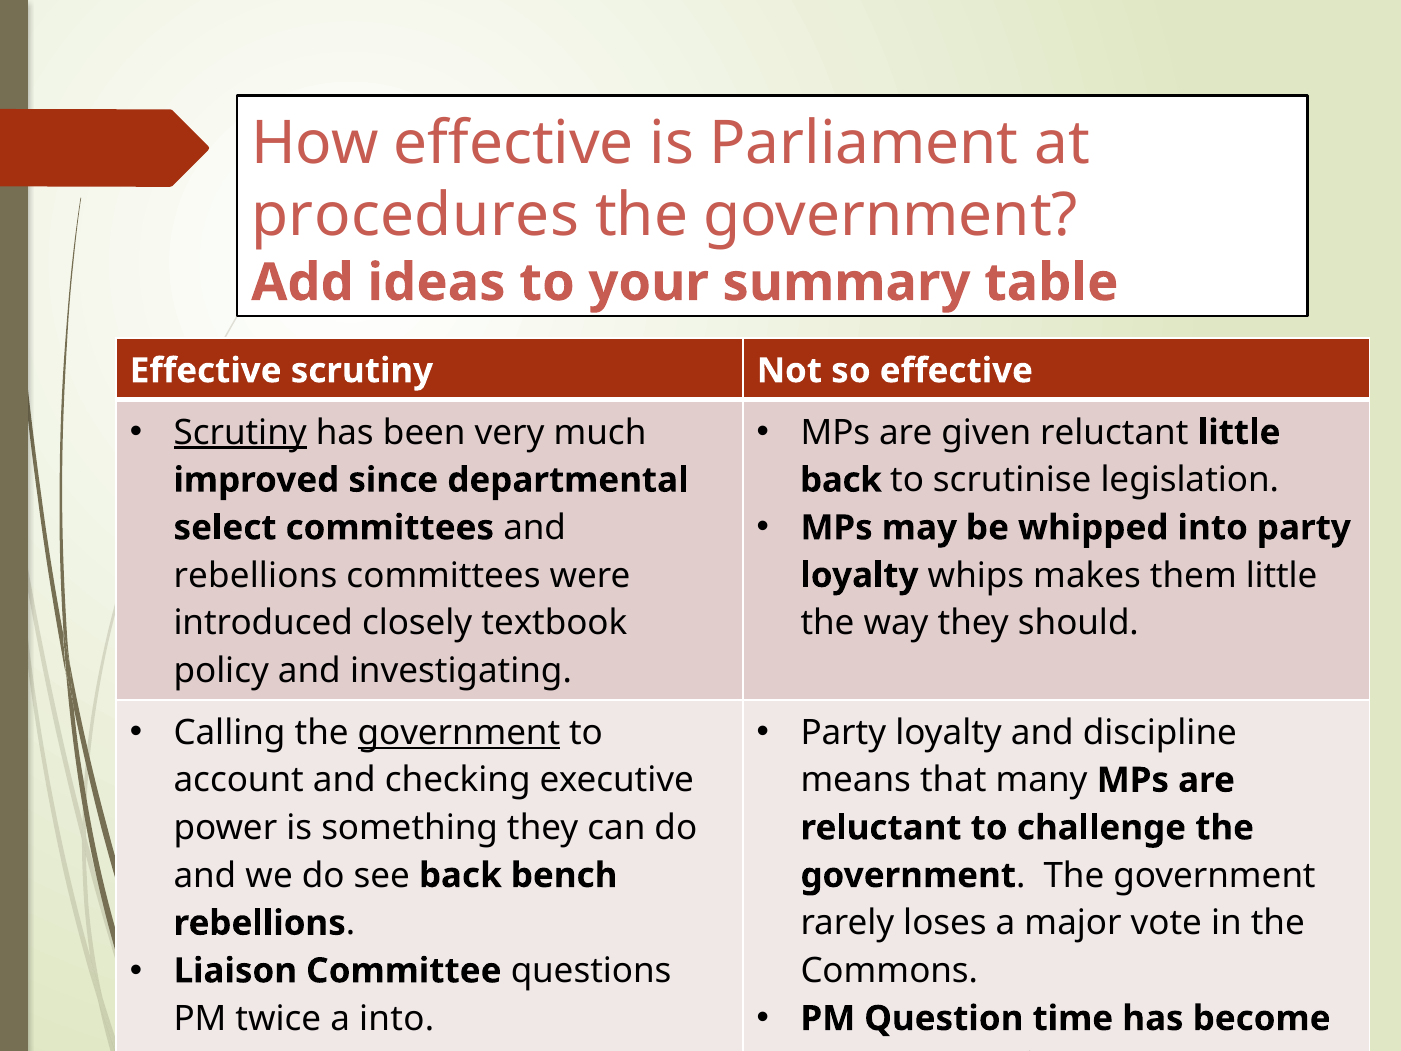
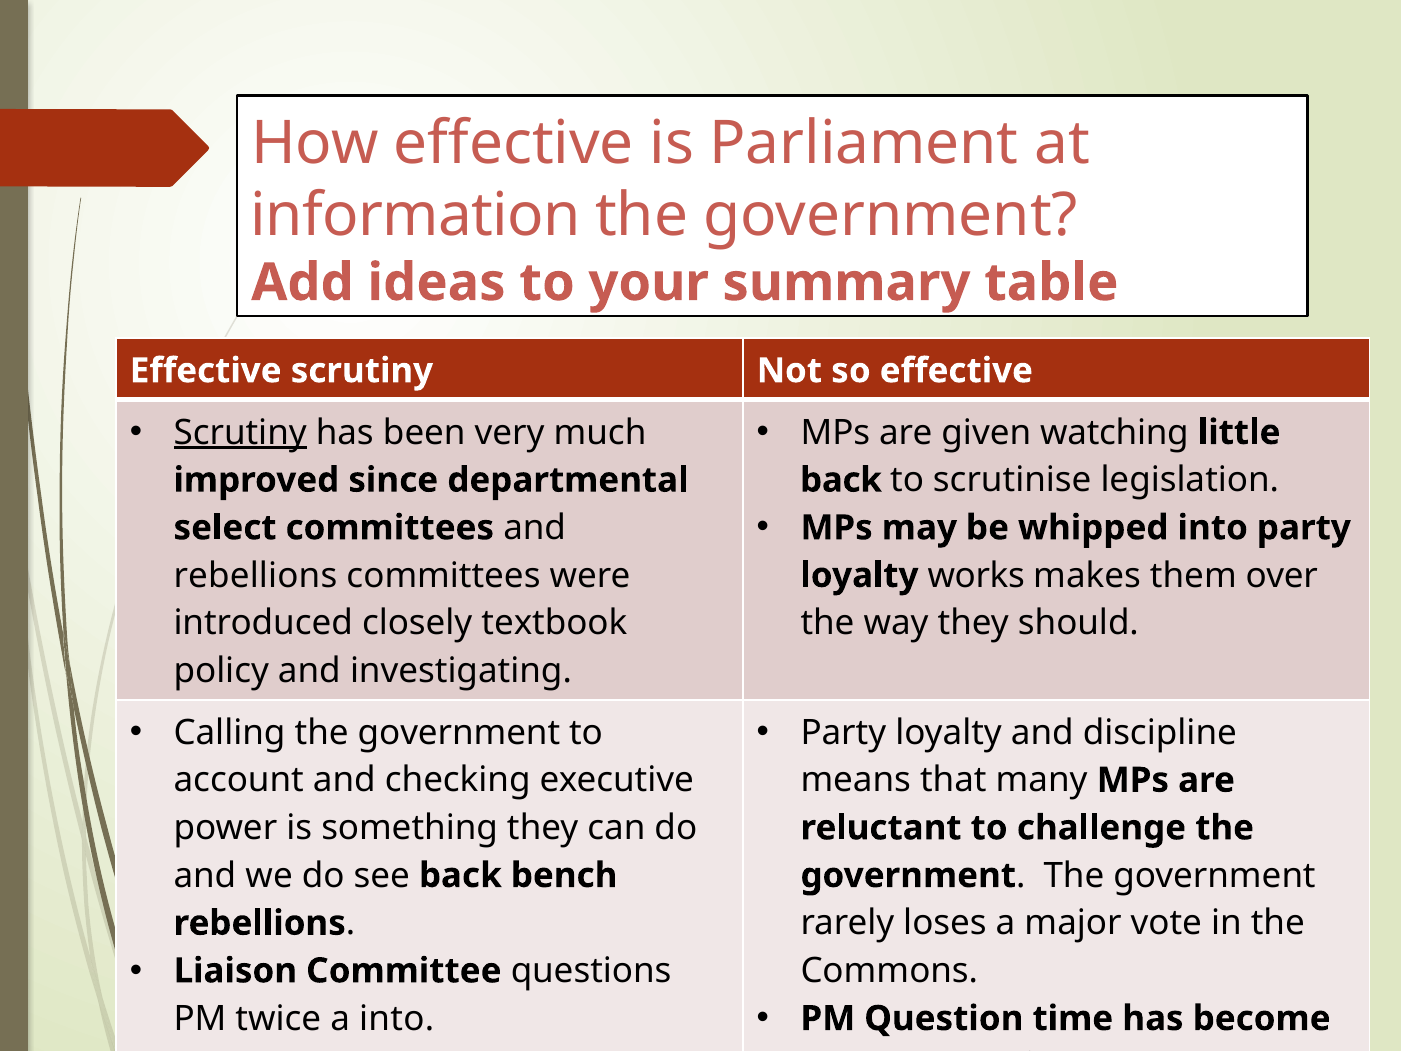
procedures: procedures -> information (416, 215)
given reluctant: reluctant -> watching (1114, 432)
whips: whips -> works (976, 575)
them little: little -> over (1282, 575)
government underline: present -> none (459, 732)
